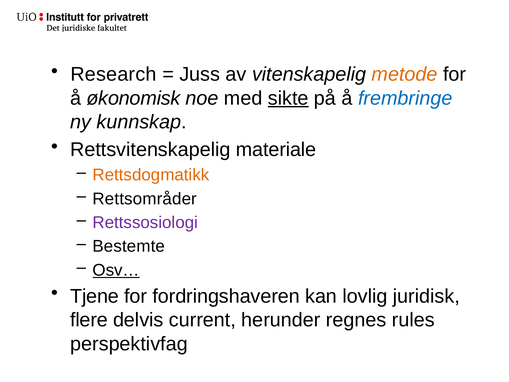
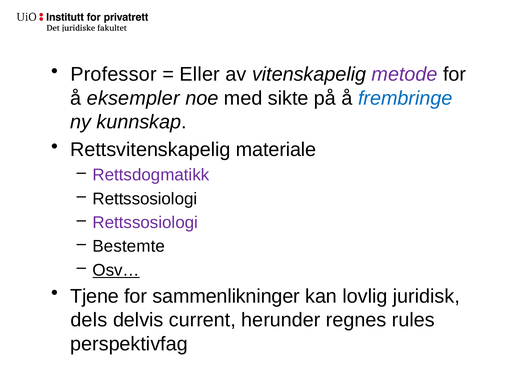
Research: Research -> Professor (114, 74)
Juss: Juss -> Eller (200, 74)
metode colour: orange -> purple (405, 74)
økonomisk: økonomisk -> eksempler (133, 98)
sikte underline: present -> none (288, 98)
Rettsdogmatikk colour: orange -> purple (151, 175)
Rettsområder: Rettsområder -> Rettssosiologi (145, 199)
fordringshaveren: fordringshaveren -> sammenlikninger (226, 296)
flere: flere -> dels (89, 320)
